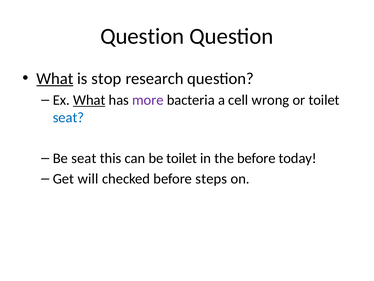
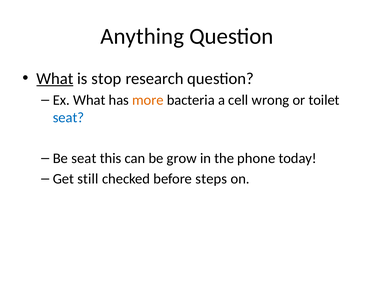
Question: Question -> Anything (142, 36)
What underline: present -> none (89, 100)
more colour: purple -> orange (148, 100)
be toilet: toilet -> grow (182, 158)
the before: before -> phone (256, 158)
will: will -> still (88, 179)
